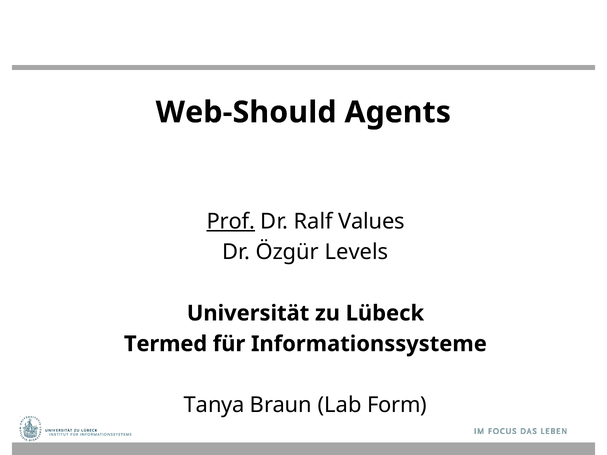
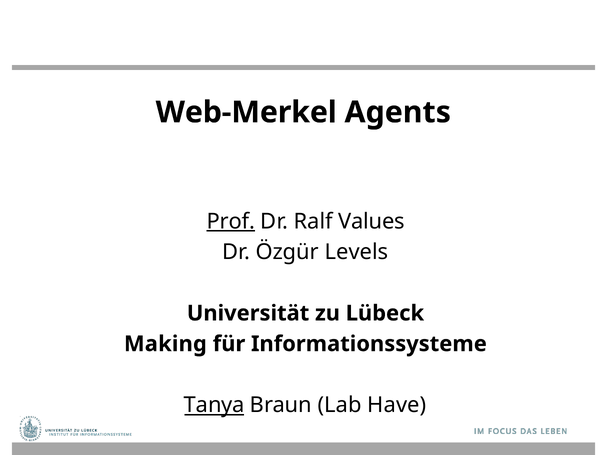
Web-Should: Web-Should -> Web-Merkel (246, 112)
Termed: Termed -> Making (165, 344)
Tanya underline: none -> present (214, 405)
Form: Form -> Have (397, 405)
